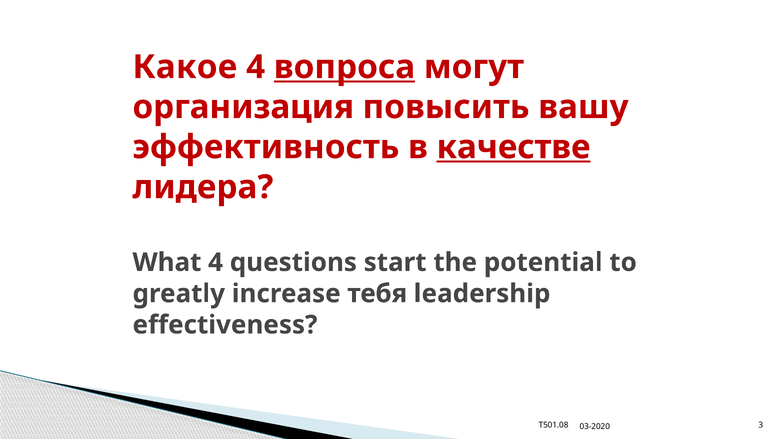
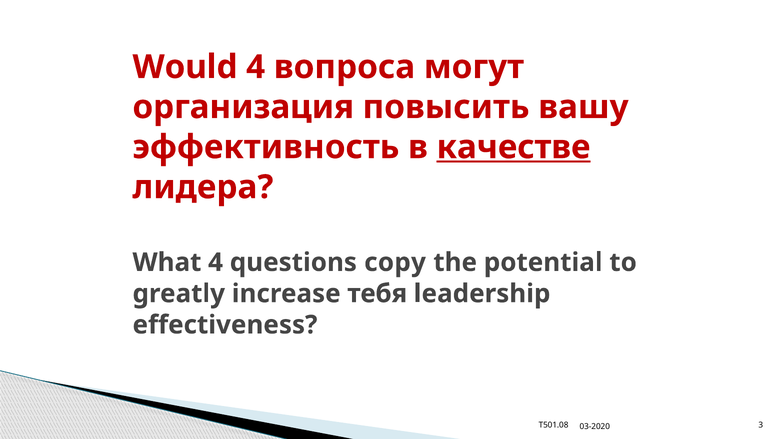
Какое: Какое -> Would (185, 67)
вопроса underline: present -> none (344, 67)
start: start -> copy (395, 262)
